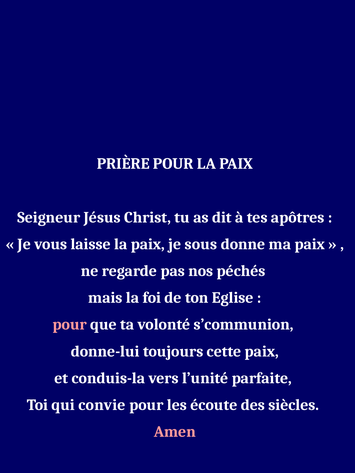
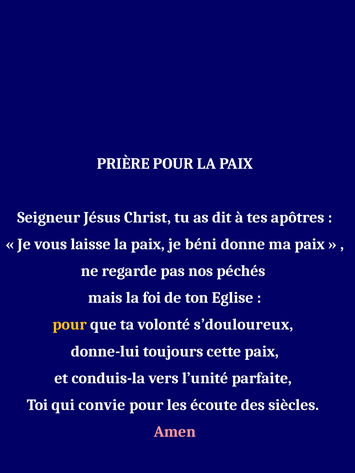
sous: sous -> béni (201, 244)
pour colour: pink -> yellow (70, 325)
s’communion: s’communion -> s’douloureux (244, 325)
